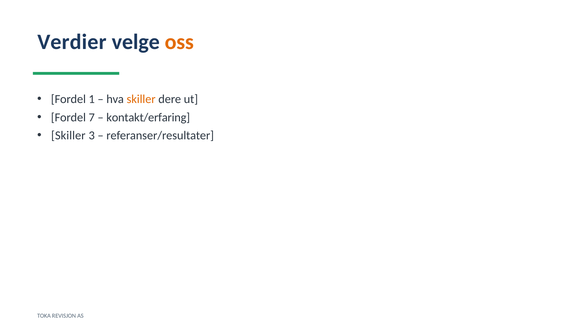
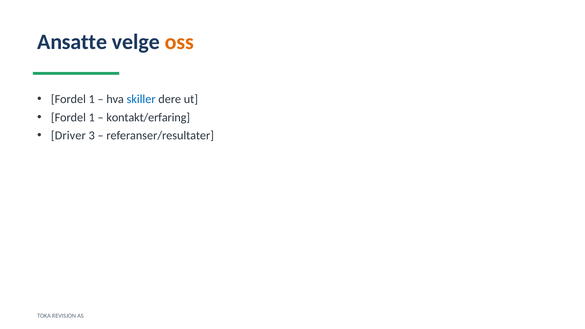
Verdier: Verdier -> Ansatte (72, 42)
skiller colour: orange -> blue (141, 99)
7: 7 -> 1 (92, 117)
Skiller: Skiller -> Driver (68, 136)
